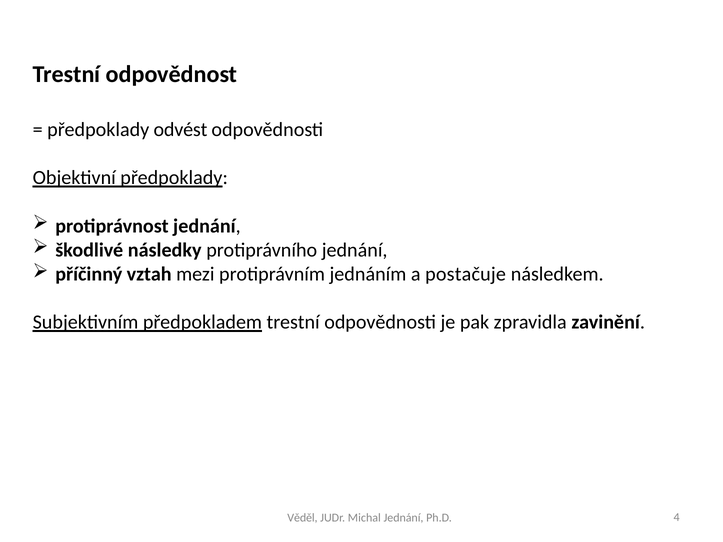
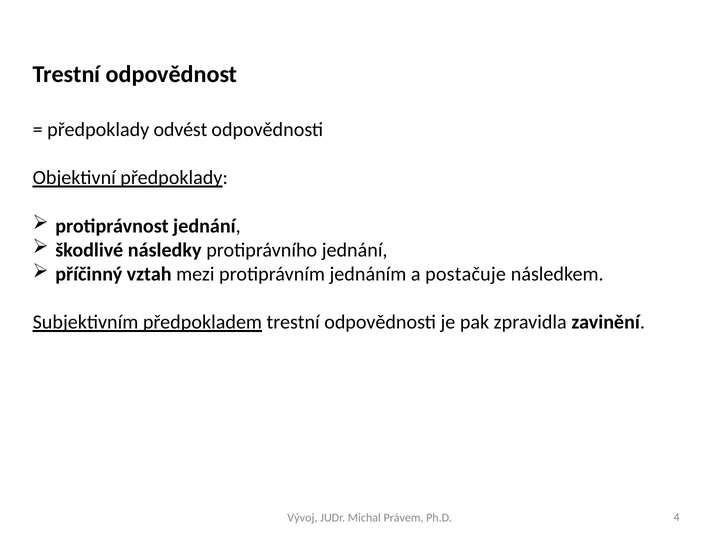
Věděl: Věděl -> Vývoj (302, 518)
Michal Jednání: Jednání -> Právem (404, 518)
